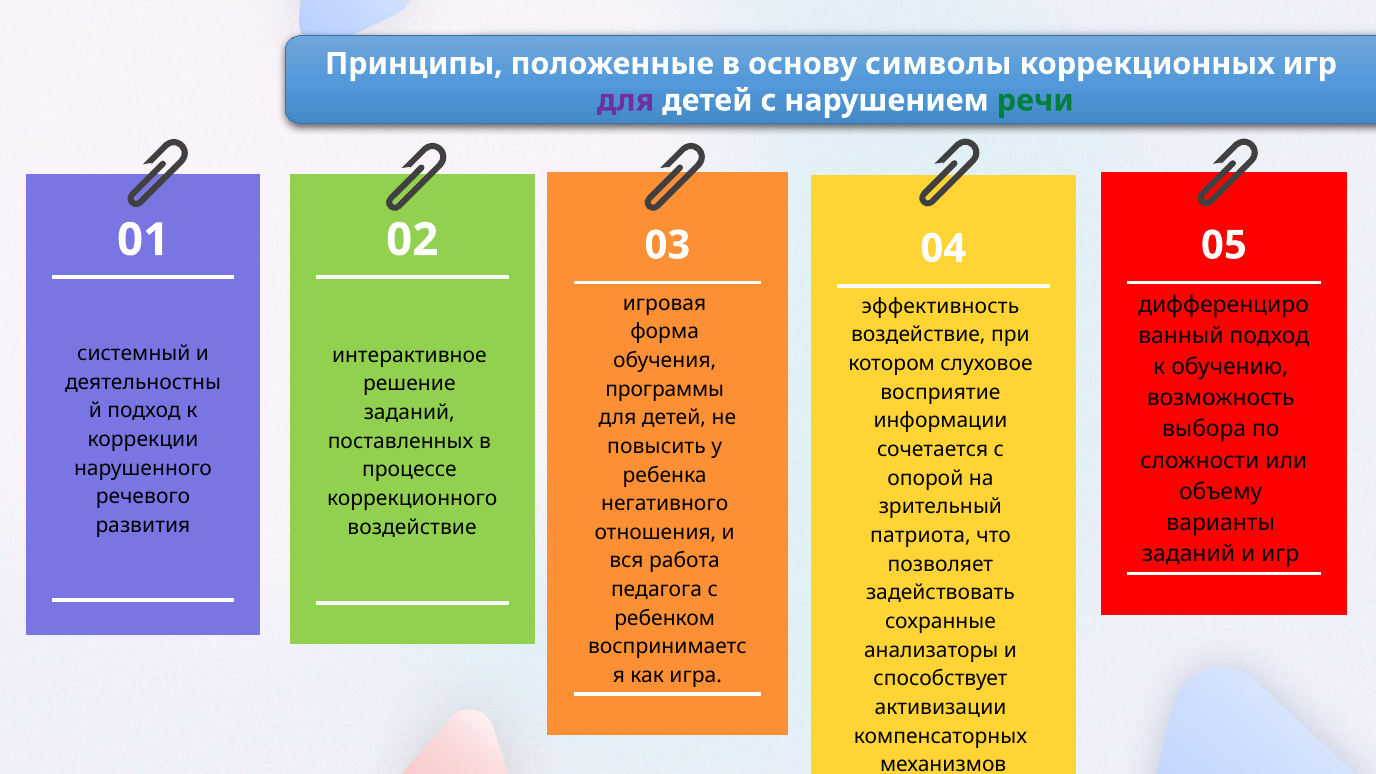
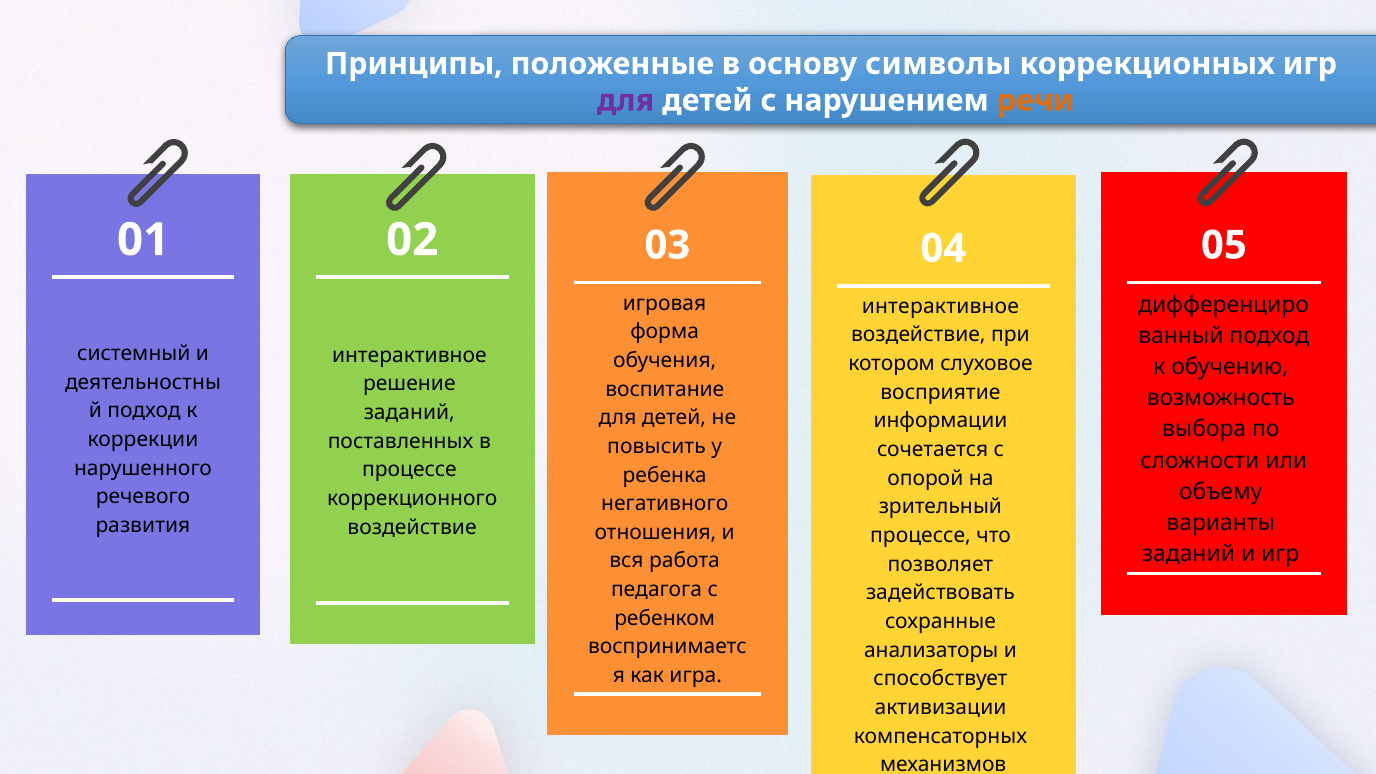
речи colour: green -> orange (1035, 100)
эффективность: эффективность -> интерактивное (940, 306)
программы: программы -> воспитание (665, 389)
патриота: патриота -> процессе (921, 536)
